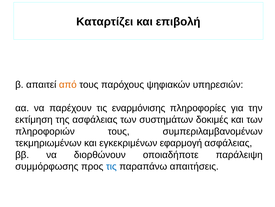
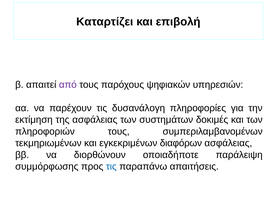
από colour: orange -> purple (68, 84)
εναρμόνισης: εναρμόνισης -> δυσανάλογη (139, 108)
εφαρμογή: εφαρμογή -> διαφόρων (181, 143)
